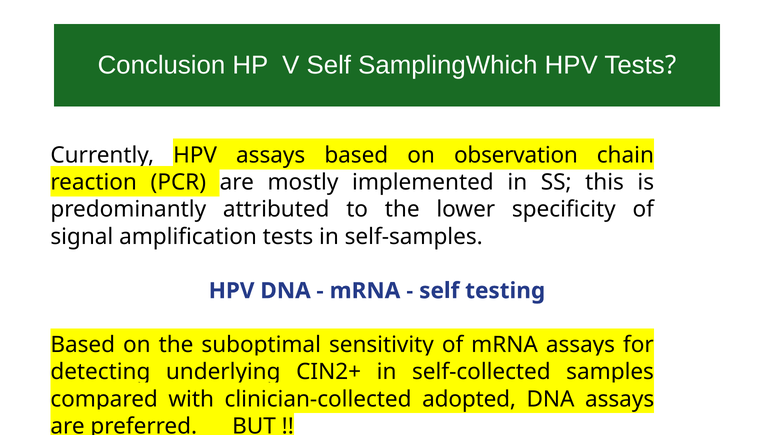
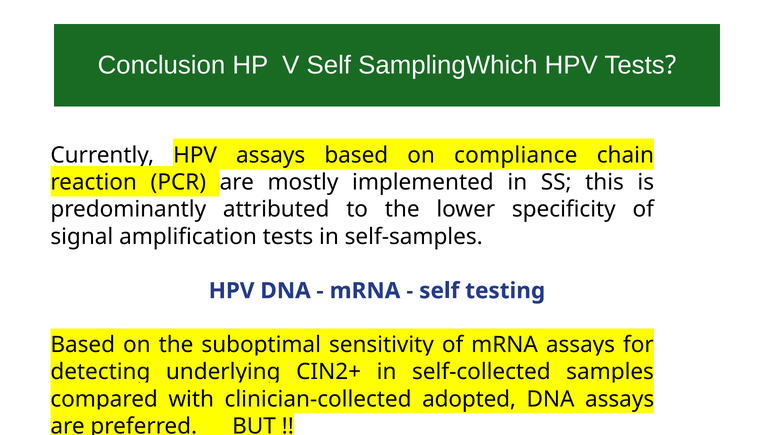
observation: observation -> compliance (516, 156)
